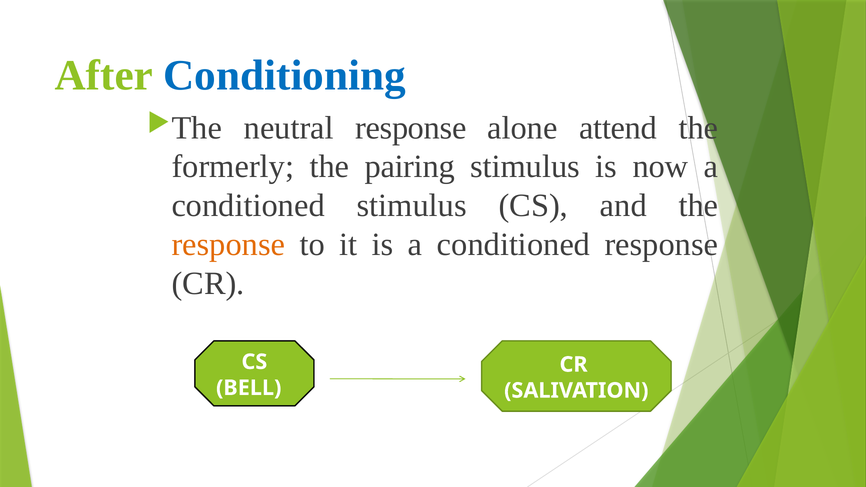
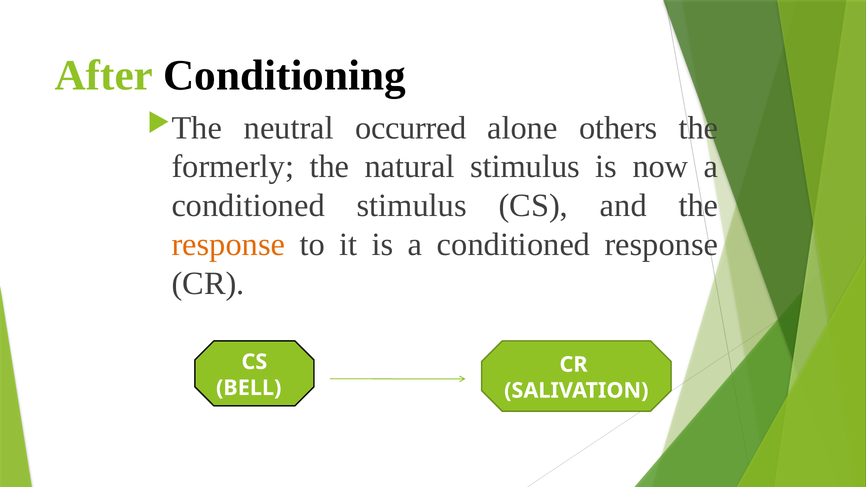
Conditioning colour: blue -> black (284, 76)
neutral response: response -> occurred (411, 128)
attend: attend -> others (618, 128)
pairing: pairing -> natural (410, 167)
